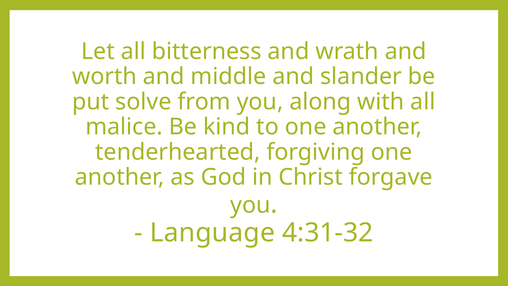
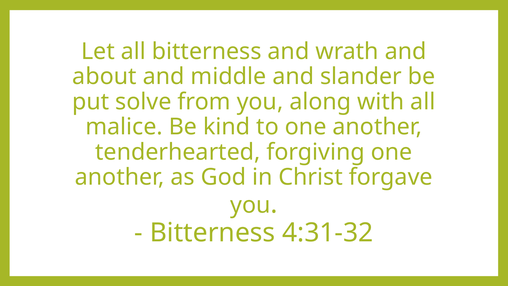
worth: worth -> about (104, 76)
Language: Language -> Bitterness (212, 232)
